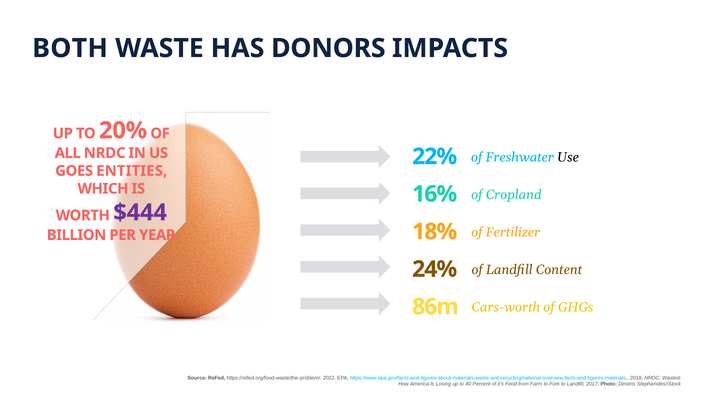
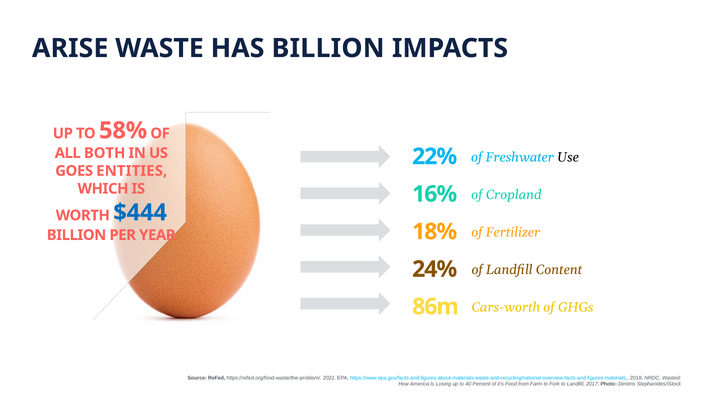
BOTH: BOTH -> ARISE (70, 48)
HAS DONORS: DONORS -> BILLION (328, 48)
20%: 20% -> 58% (123, 130)
ALL NRDC: NRDC -> BOTH (105, 153)
$444 colour: purple -> blue (140, 213)
